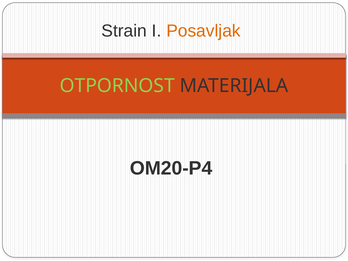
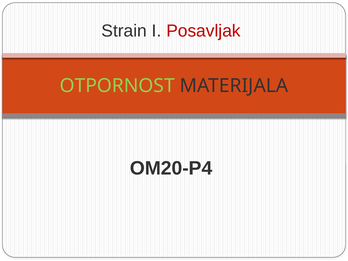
Posavljak colour: orange -> red (203, 31)
